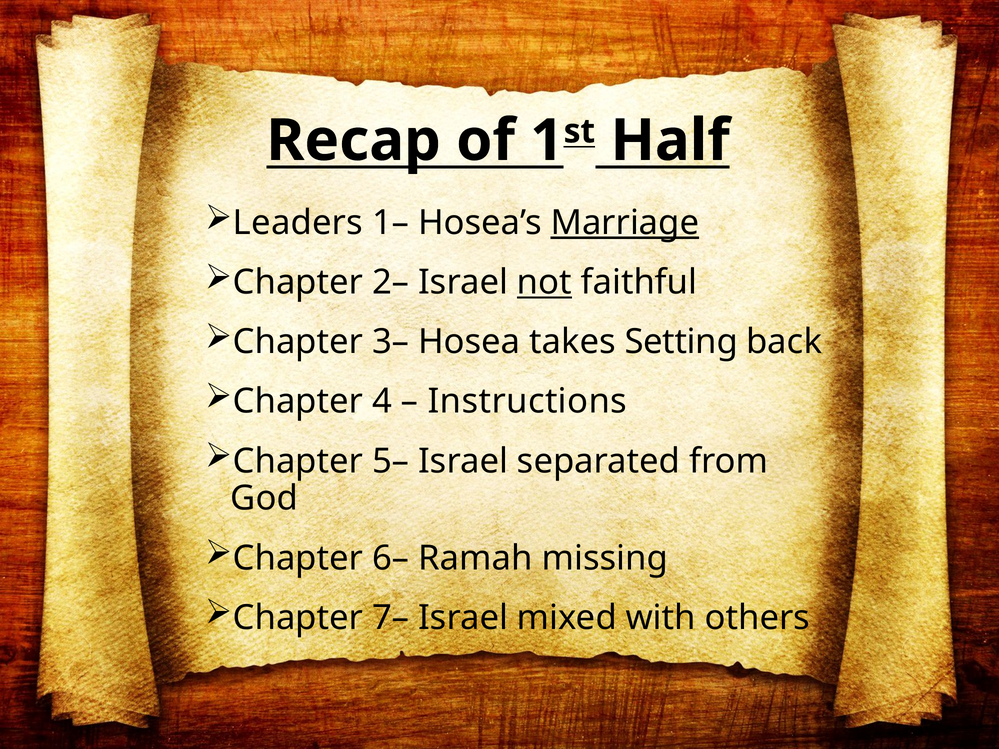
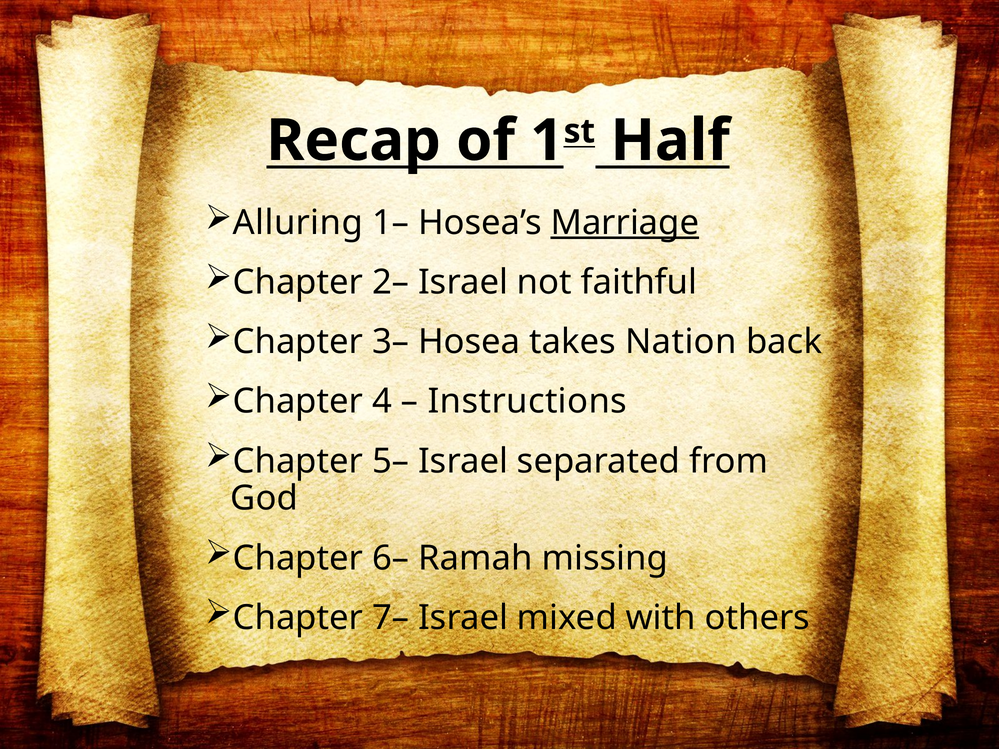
Leaders: Leaders -> Alluring (298, 223)
not underline: present -> none (544, 283)
Setting: Setting -> Nation (681, 342)
